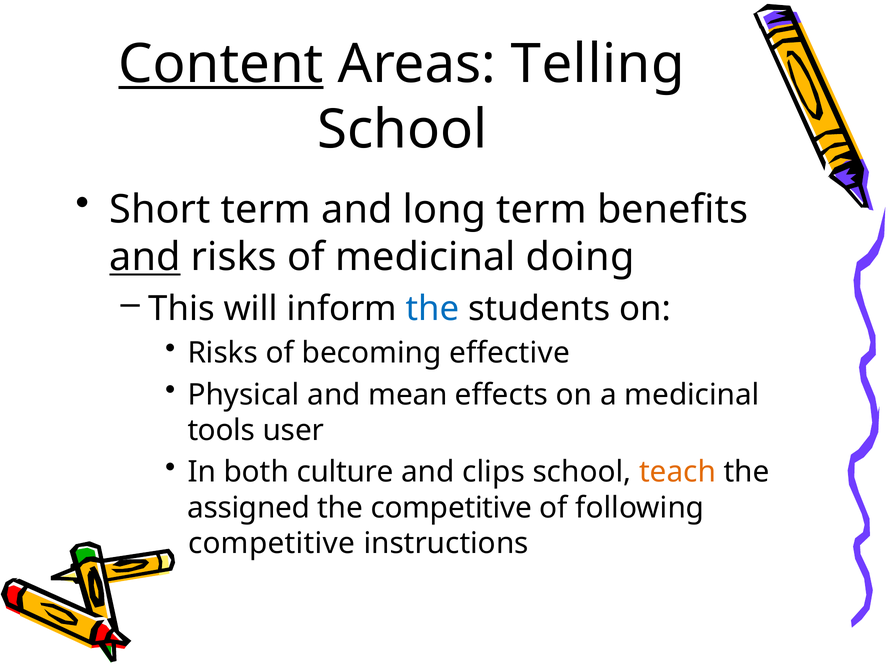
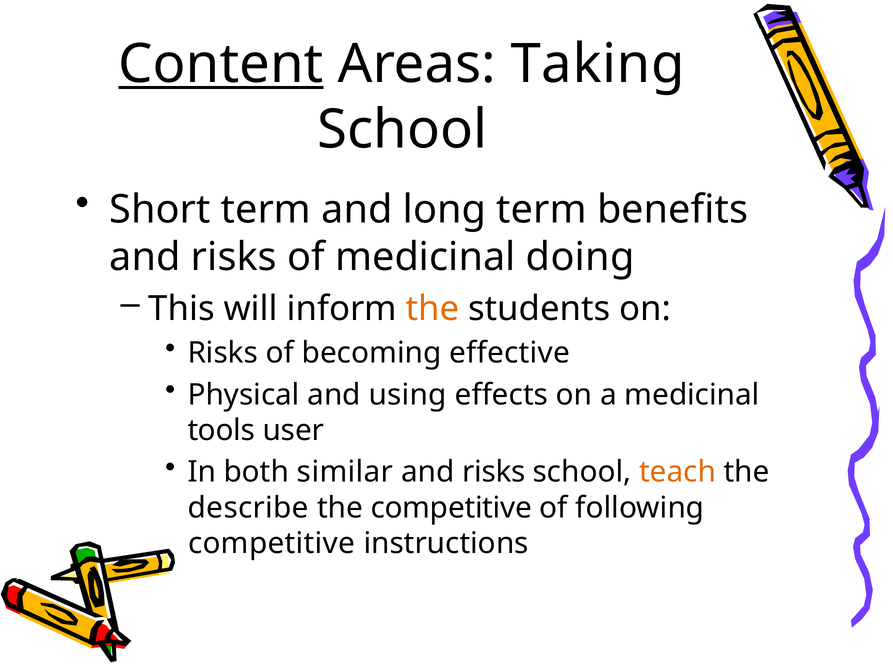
Telling: Telling -> Taking (598, 64)
and underline: present -> none (145, 257)
the colour: blue -> orange (433, 309)
mean: mean -> using (408, 395)
culture: culture -> similar (345, 472)
clips: clips -> risks (494, 472)
assigned: assigned -> describe (248, 508)
